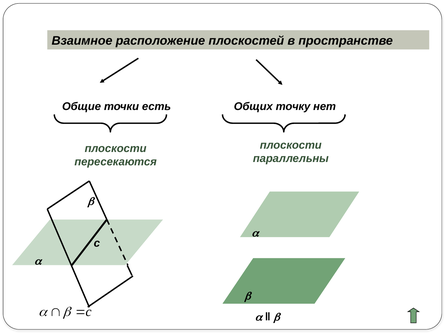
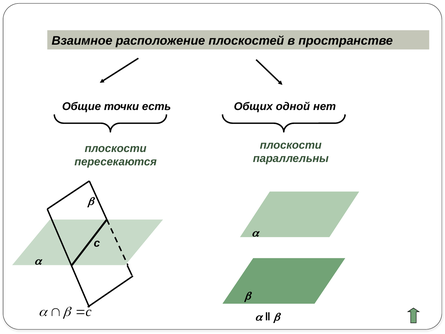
точку: точку -> одной (293, 106)
